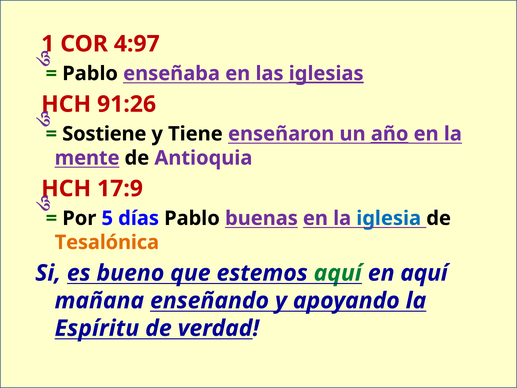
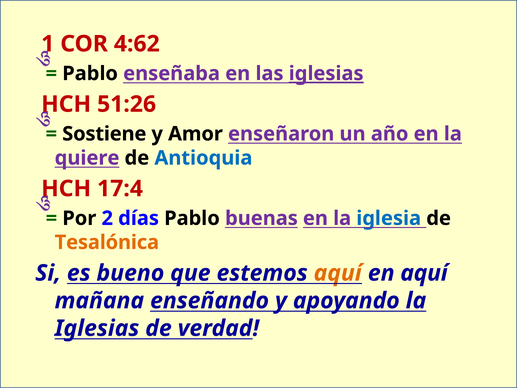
4:97: 4:97 -> 4:62 (137, 44)
91:26: 91:26 -> 51:26 (127, 104)
Tiene: Tiene -> Amor (195, 134)
año underline: present -> none (390, 134)
mente: mente -> quiere (87, 158)
Antioquia colour: purple -> blue (203, 158)
17:9: 17:9 -> 17:4 (120, 189)
5: 5 -> 2 (107, 218)
aquí colour: green -> orange (338, 273)
Espíritu: Espíritu -> Iglesias (97, 328)
